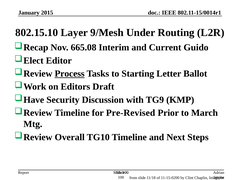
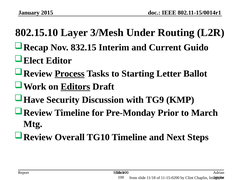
9/Mesh: 9/Mesh -> 3/Mesh (107, 33)
665.08: 665.08 -> 832.15 (84, 47)
Editors underline: none -> present (75, 87)
Pre-Revised: Pre-Revised -> Pre-Monday (131, 113)
